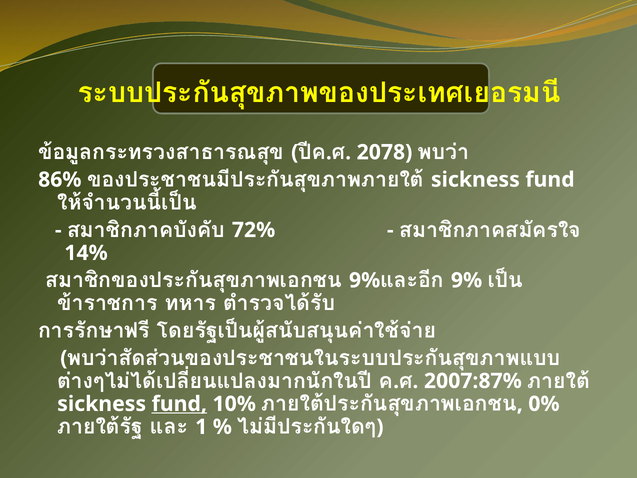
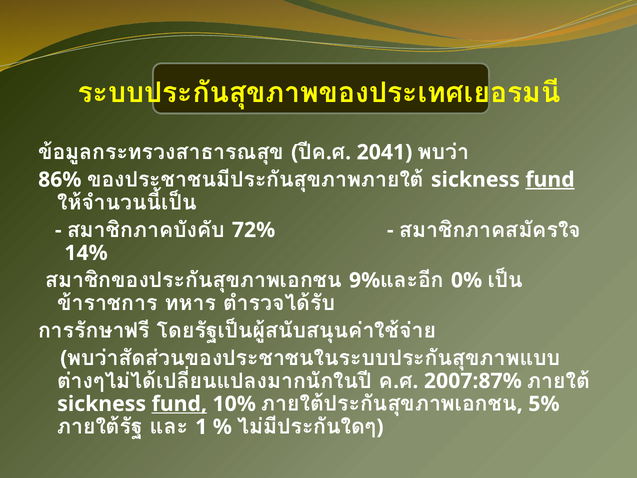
2078: 2078 -> 2041 (384, 152)
fund underline: none -> present (550, 180)
9%: 9% -> 0% (467, 280)
0%: 0% -> 5% (544, 404)
